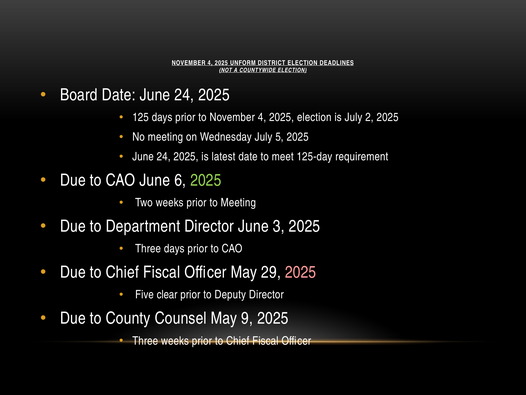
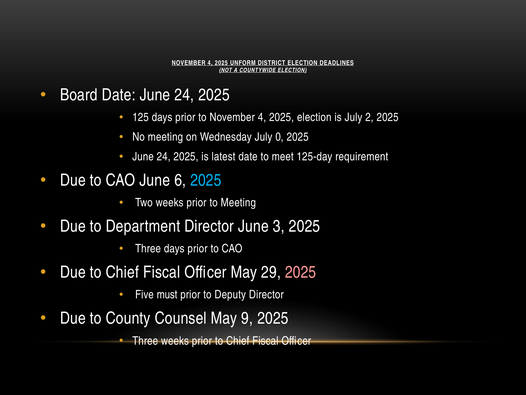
5: 5 -> 0 (279, 137)
2025 colour: light green -> light blue (206, 180)
clear: clear -> must (167, 294)
